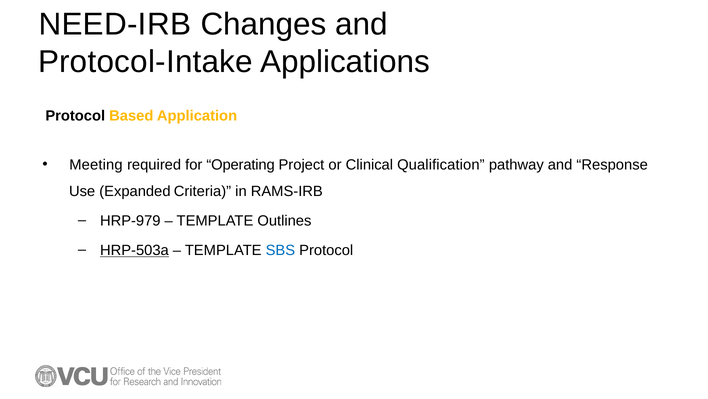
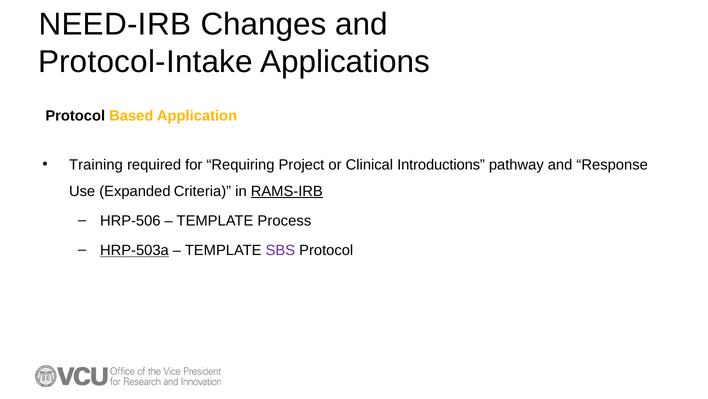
Meeting: Meeting -> Training (96, 164)
Operating: Operating -> Requiring (241, 164)
Qualification: Qualification -> Introductions (441, 164)
RAMS-IRB underline: none -> present (287, 191)
HRP-979: HRP-979 -> HRP-506 (130, 220)
Outlines: Outlines -> Process (284, 220)
SBS colour: blue -> purple (280, 250)
